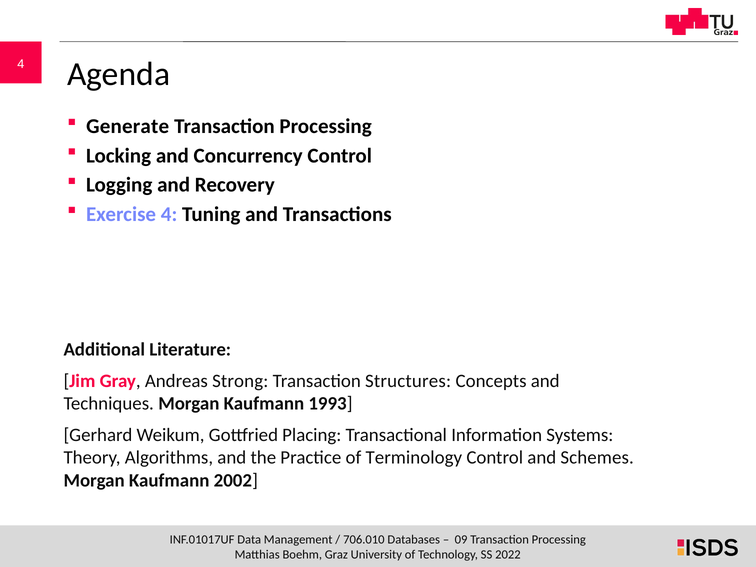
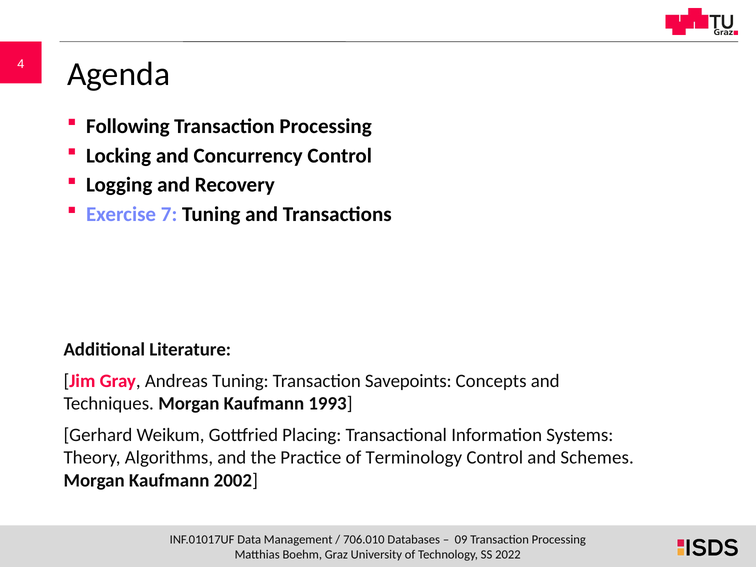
Generate: Generate -> Following (128, 126)
Exercise 4: 4 -> 7 (169, 214)
Andreas Strong: Strong -> Tuning (240, 381)
Structures: Structures -> Savepoints (408, 381)
